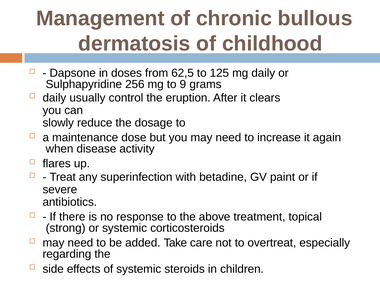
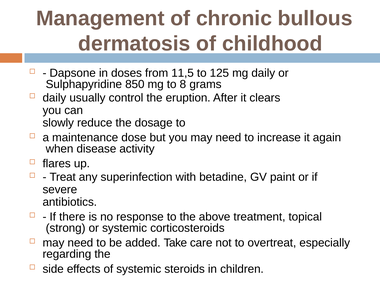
62,5: 62,5 -> 11,5 (183, 73)
256: 256 -> 850 (135, 84)
9: 9 -> 8 (183, 84)
